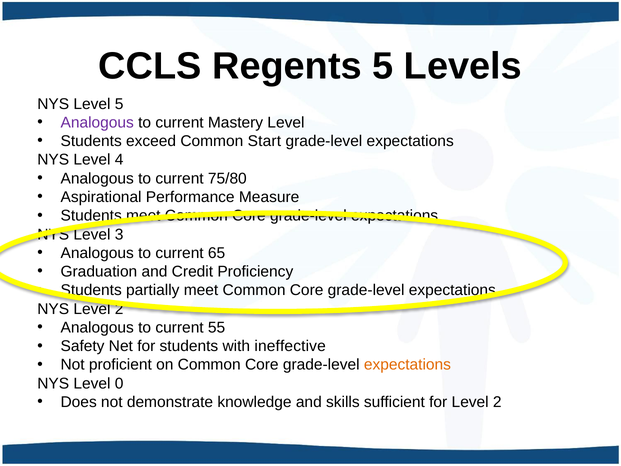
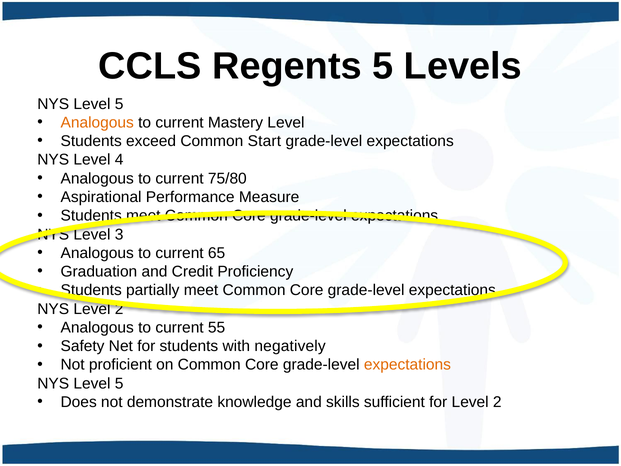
Analogous colour: purple -> orange (97, 122)
ineffective: ineffective -> negatively (290, 346)
0: 0 -> 5 (119, 383)
